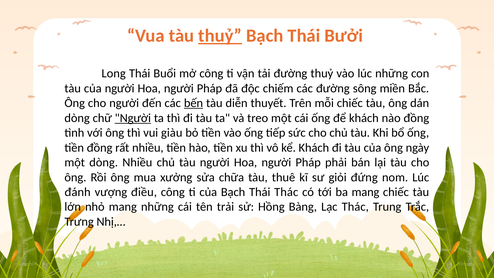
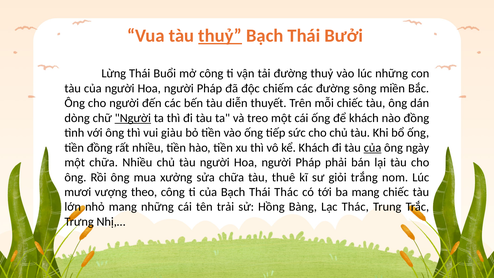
Long: Long -> Lừng (114, 73)
bến underline: present -> none (193, 103)
của underline: none -> present (372, 148)
một dòng: dòng -> chữa (104, 162)
đứng: đứng -> trắng (364, 177)
đánh: đánh -> mươi (78, 192)
điều: điều -> theo (144, 192)
